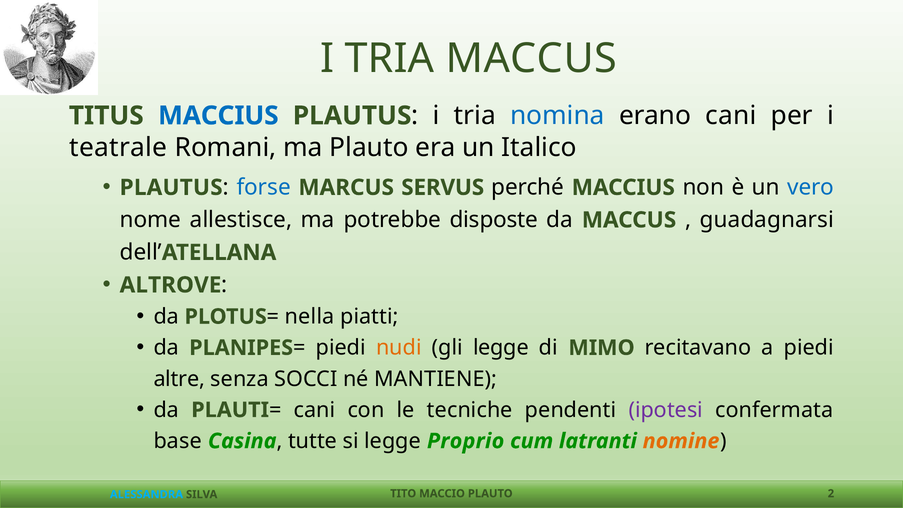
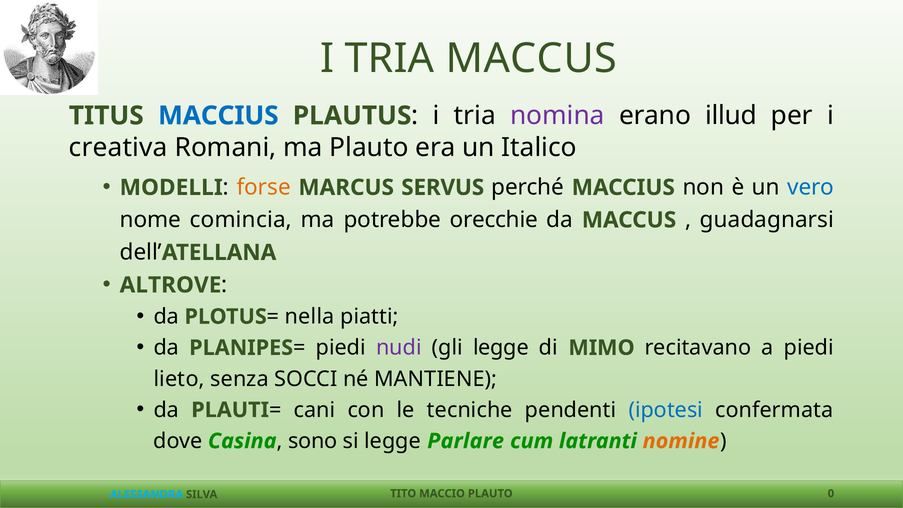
nomina colour: blue -> purple (557, 116)
erano cani: cani -> illud (731, 116)
teatrale: teatrale -> creativa (118, 147)
PLAUTUS: PLAUTUS -> MODELLI (171, 187)
forse colour: blue -> orange (264, 187)
allestisce: allestisce -> comincia (241, 220)
disposte: disposte -> orecchie (494, 220)
nudi colour: orange -> purple (399, 348)
altre: altre -> lieto (179, 379)
ipotesi colour: purple -> blue (666, 410)
base: base -> dove (178, 441)
tutte: tutte -> sono (313, 441)
Proprio: Proprio -> Parlare (466, 441)
2: 2 -> 0 (831, 493)
